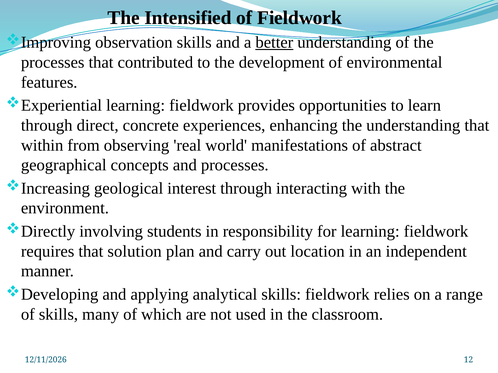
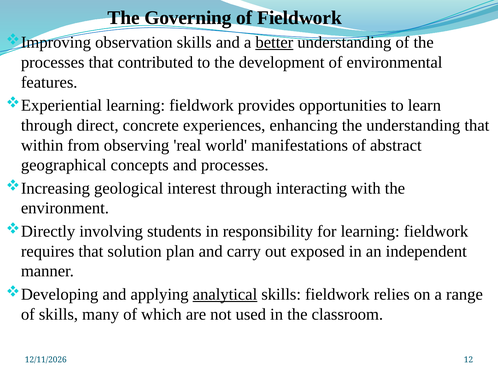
Intensified: Intensified -> Governing (188, 18)
location: location -> exposed (318, 252)
analytical underline: none -> present (225, 295)
